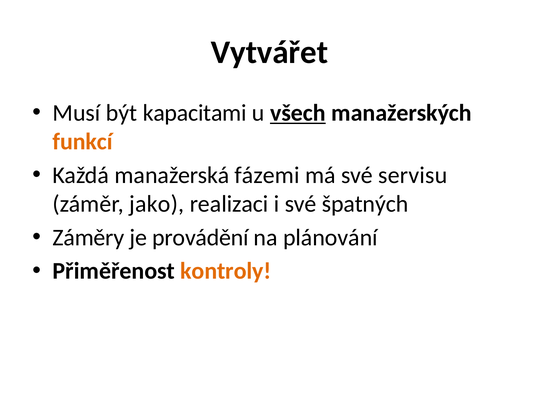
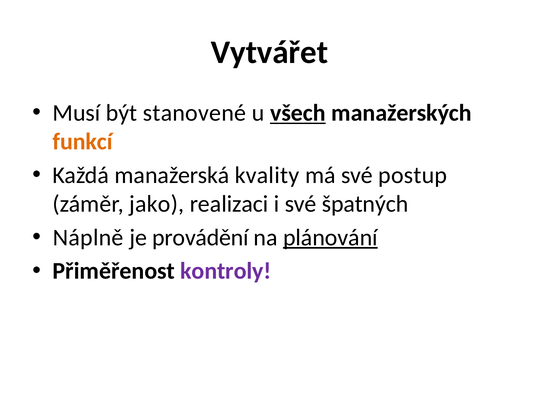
kapacitami: kapacitami -> stanovené (194, 113)
fázemi: fázemi -> kvality (267, 175)
servisu: servisu -> postup (413, 175)
Záměry: Záměry -> Náplně (88, 238)
plánování underline: none -> present (330, 238)
kontroly colour: orange -> purple (226, 271)
